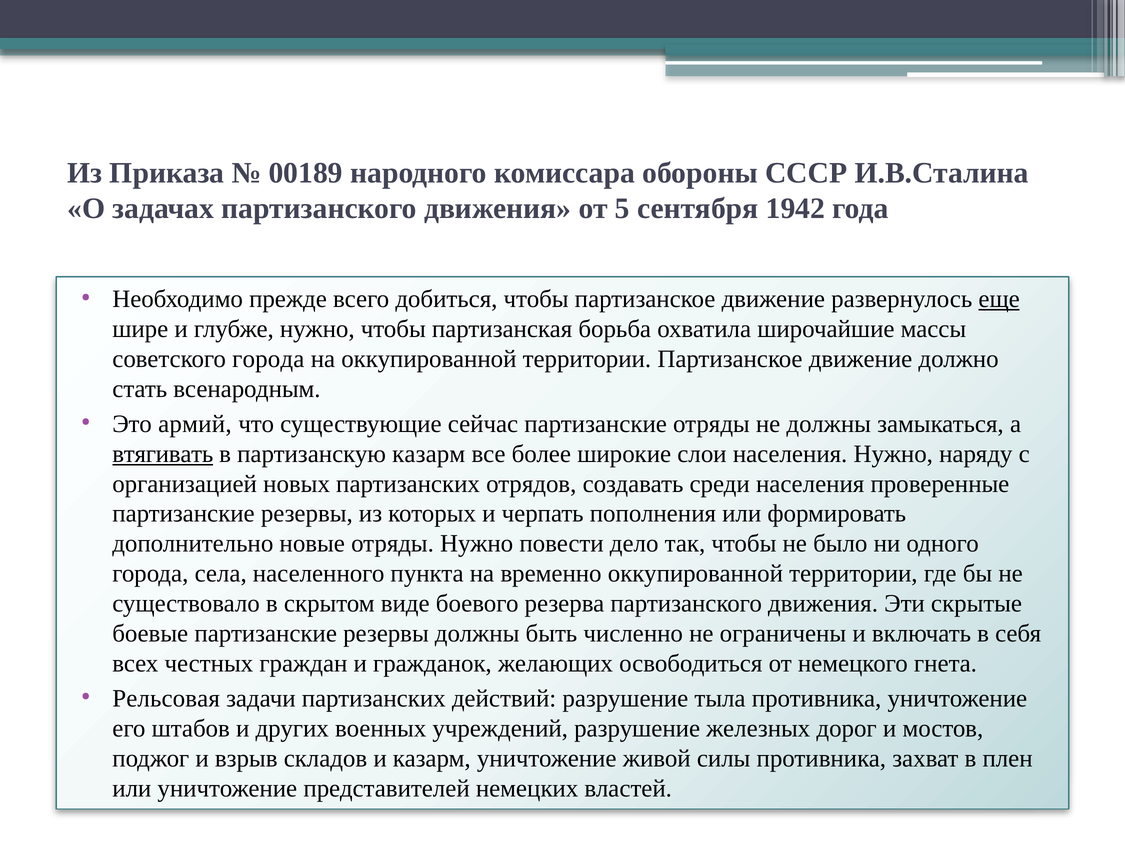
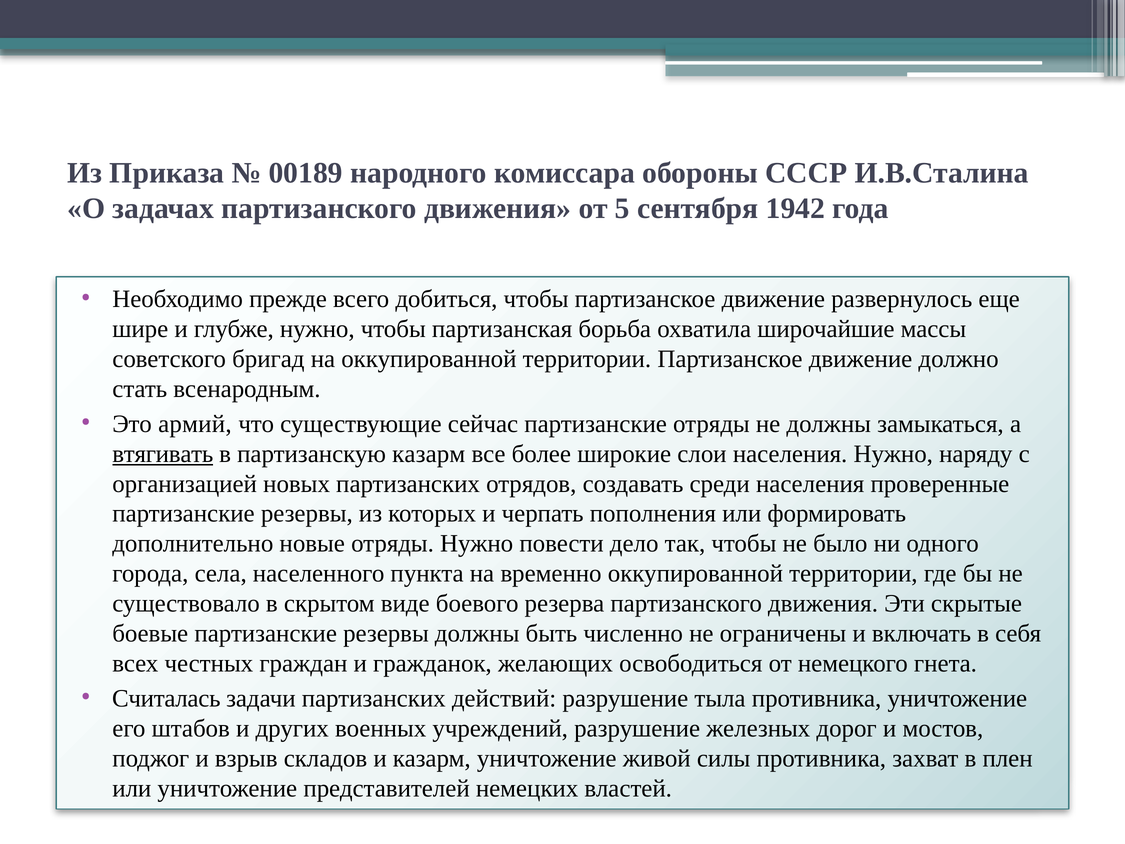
еще underline: present -> none (999, 299)
советского города: города -> бригад (268, 359)
Рельсовая: Рельсовая -> Считалась (166, 698)
